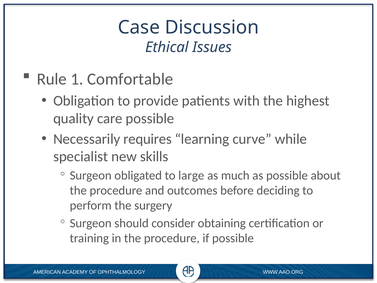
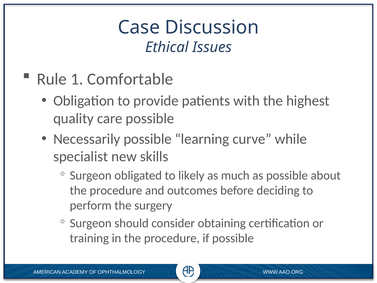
Necessarily requires: requires -> possible (148, 139)
large: large -> likely (191, 175)
